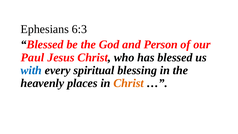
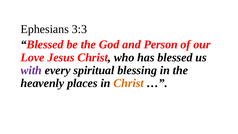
6:3: 6:3 -> 3:3 (79, 29)
Paul: Paul -> Love (33, 57)
with colour: blue -> purple (31, 70)
